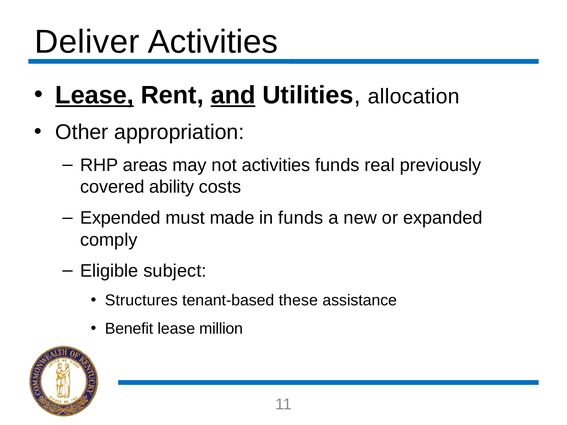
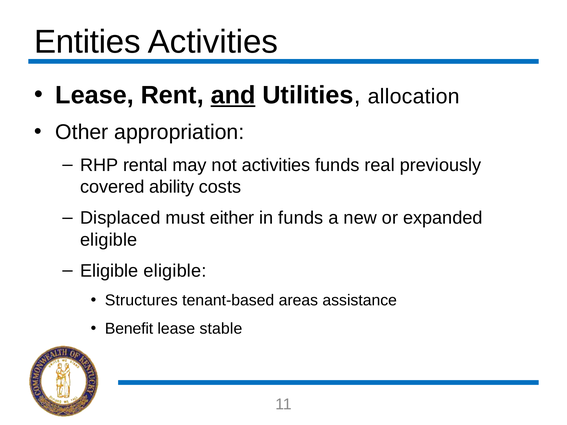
Deliver: Deliver -> Entities (87, 42)
Lease underline: present -> none (95, 95)
areas: areas -> rental (145, 165)
Expended: Expended -> Displaced (120, 218)
made: made -> either (232, 218)
comply: comply -> eligible (109, 240)
Eligible subject: subject -> eligible (175, 271)
these: these -> areas (298, 301)
million: million -> stable (221, 329)
